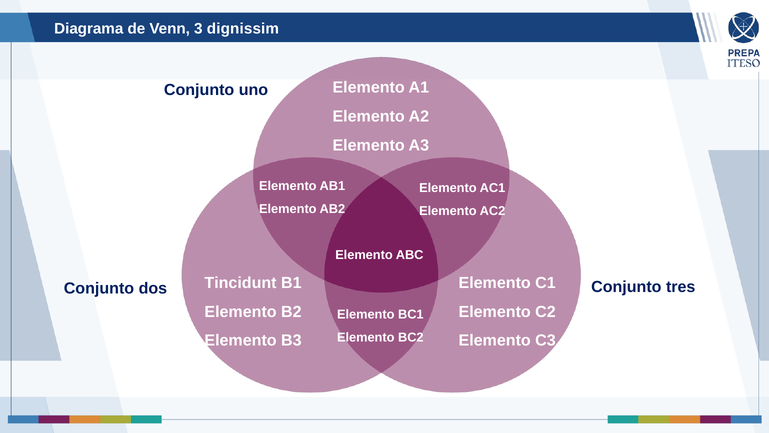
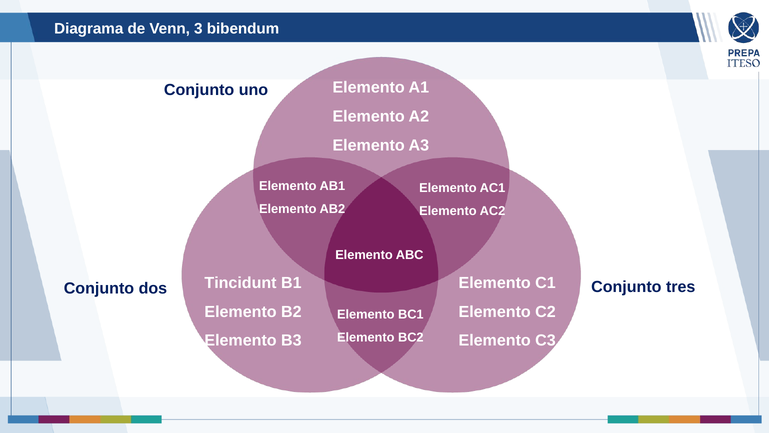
dignissim: dignissim -> bibendum (243, 29)
